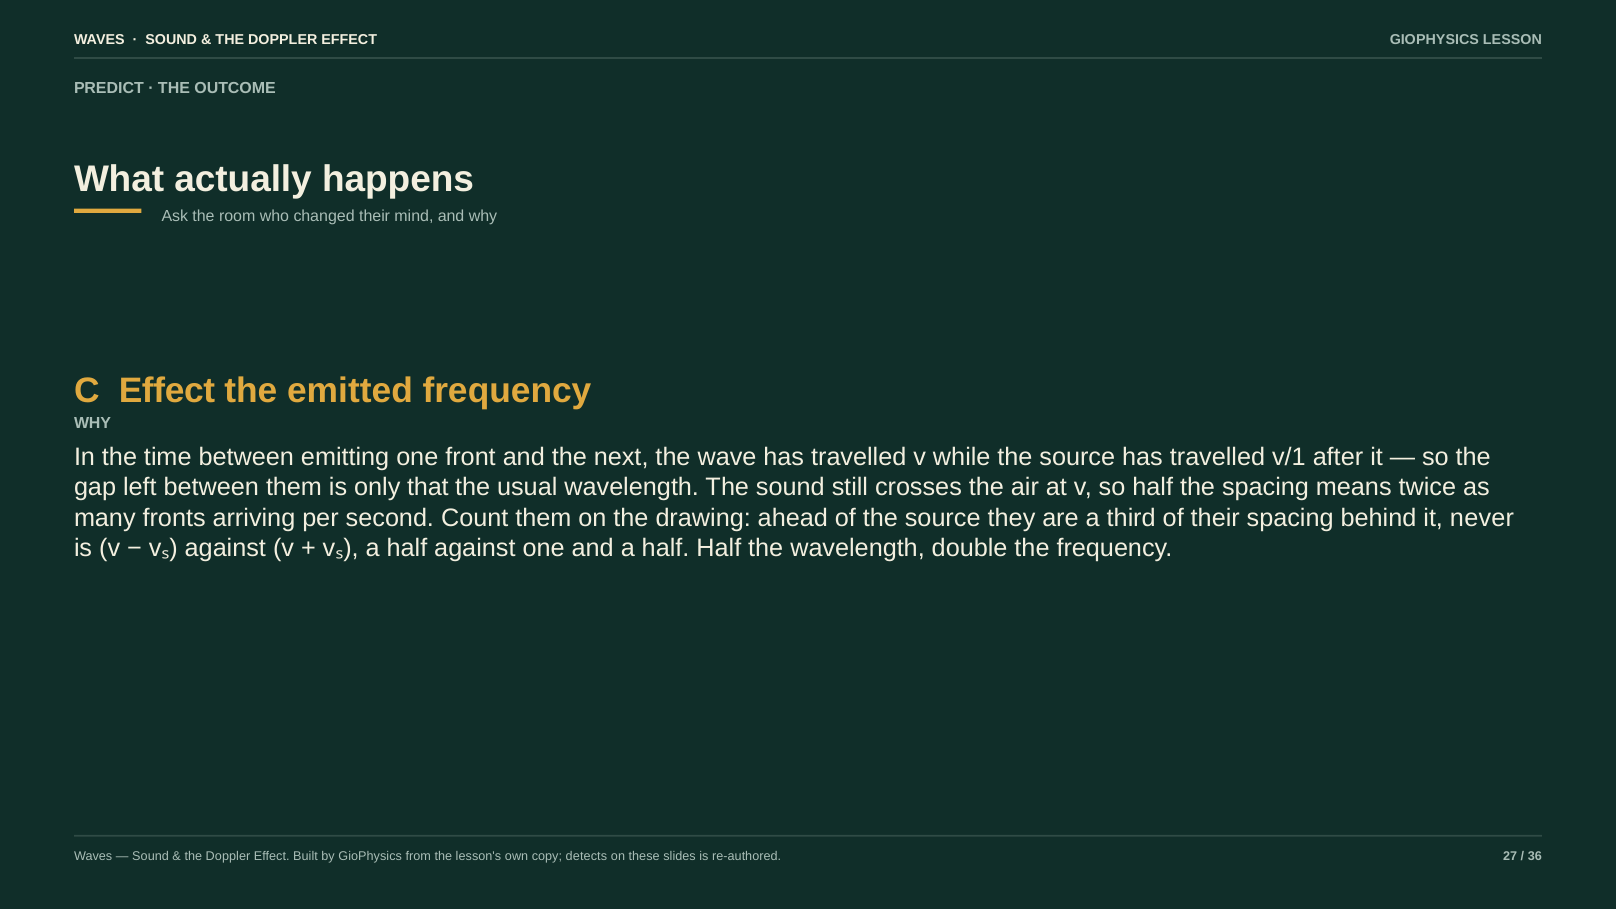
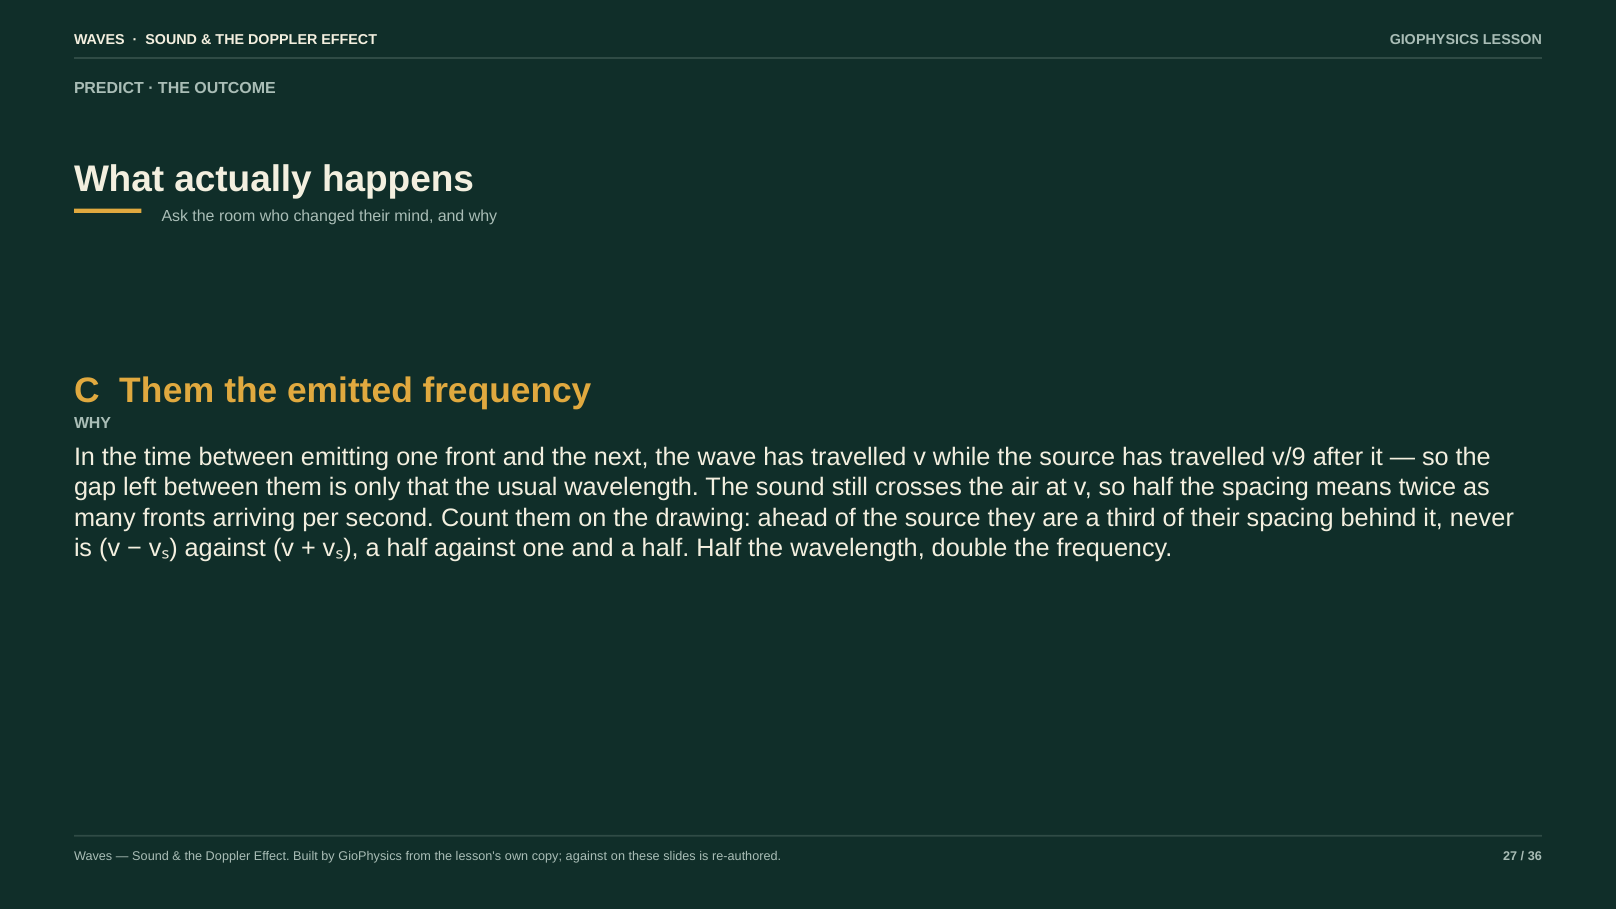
C Effect: Effect -> Them (167, 390)
v/1: v/1 -> v/9 (1289, 457)
copy detects: detects -> against (586, 857)
